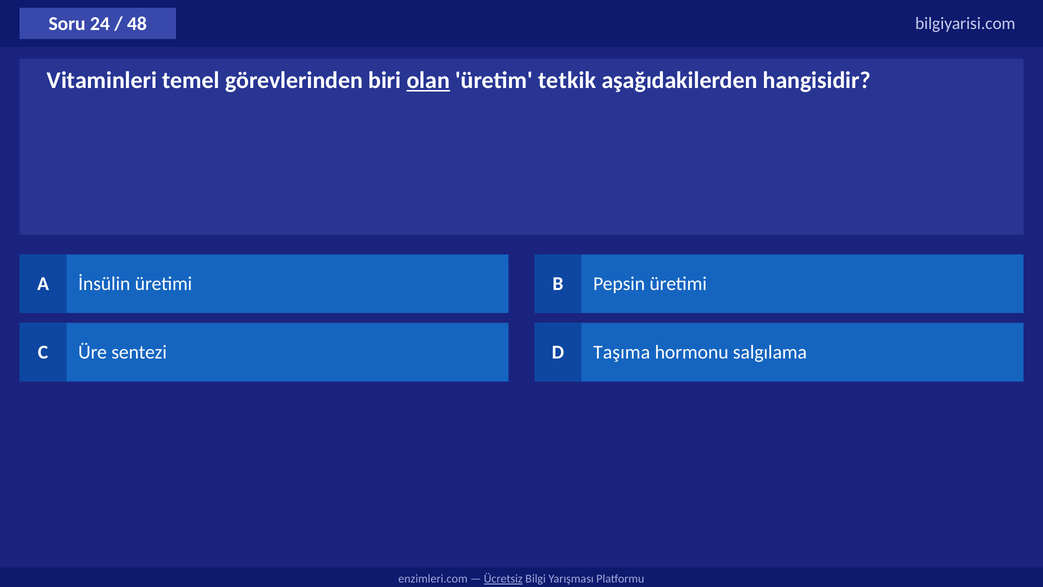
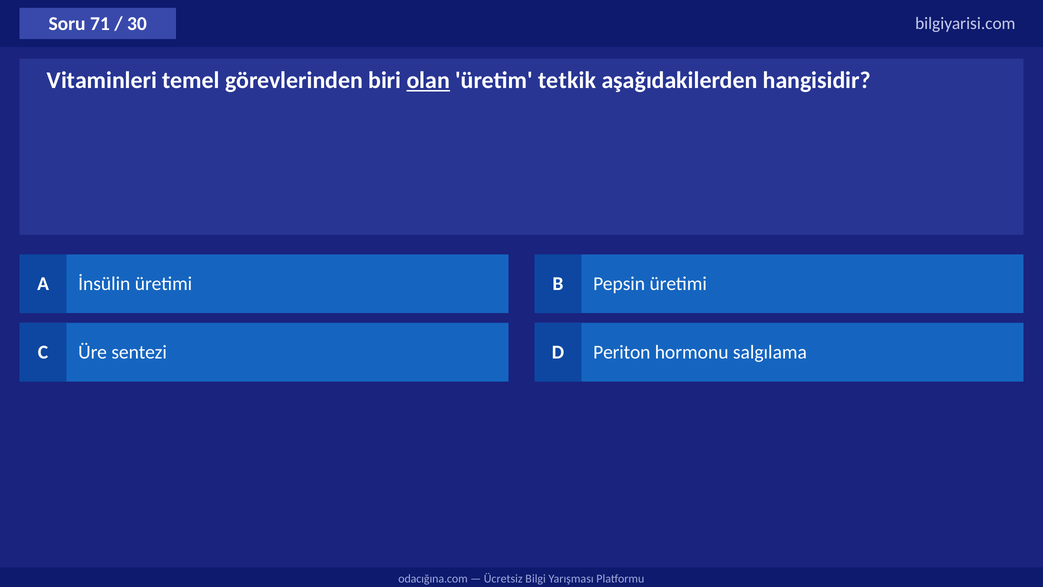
24: 24 -> 71 (100, 24)
48: 48 -> 30 (137, 24)
Taşıma: Taşıma -> Periton (622, 352)
enzimleri.com: enzimleri.com -> odacığına.com (433, 579)
Ücretsiz underline: present -> none (503, 579)
